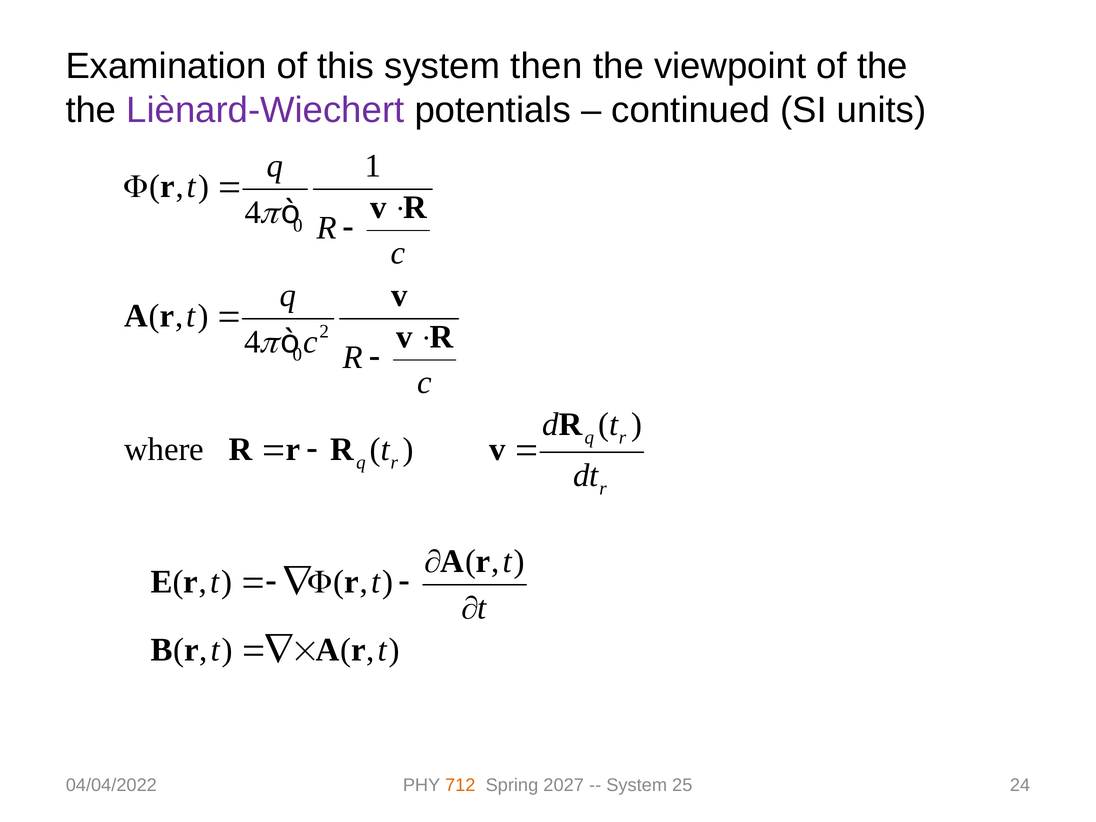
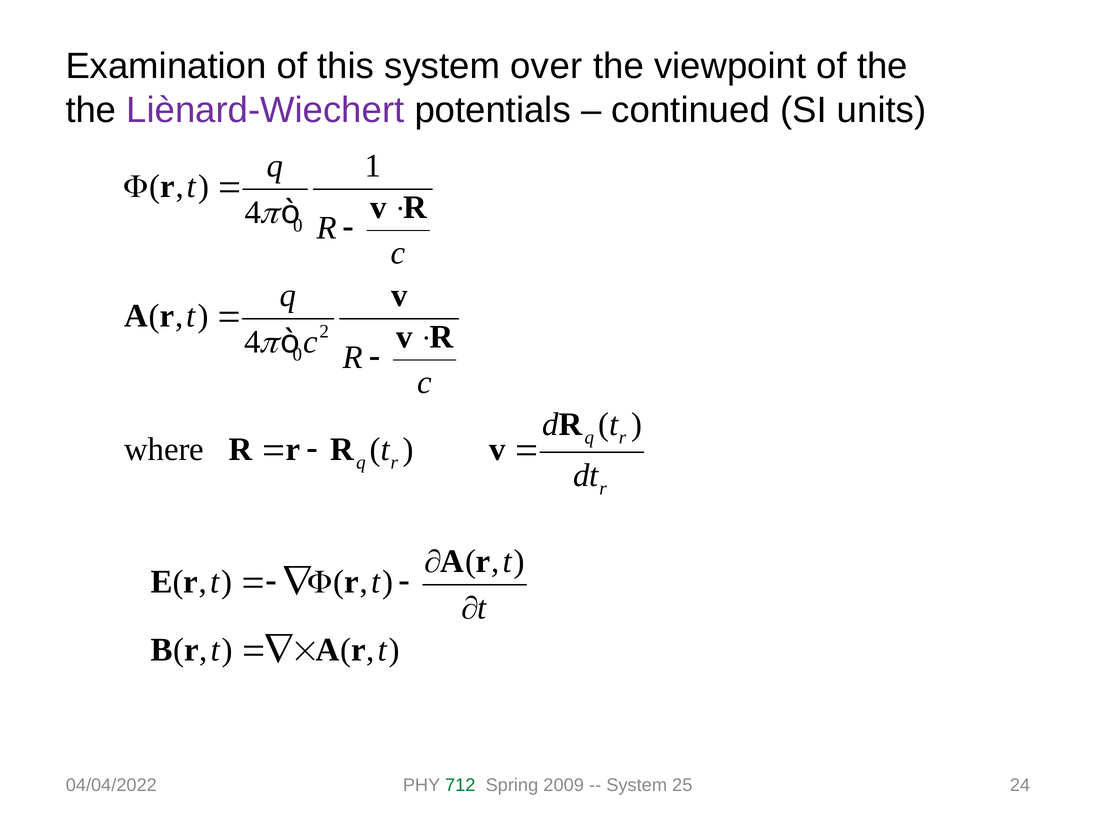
then: then -> over (546, 66)
712 colour: orange -> green (460, 785)
2027: 2027 -> 2009 (564, 785)
